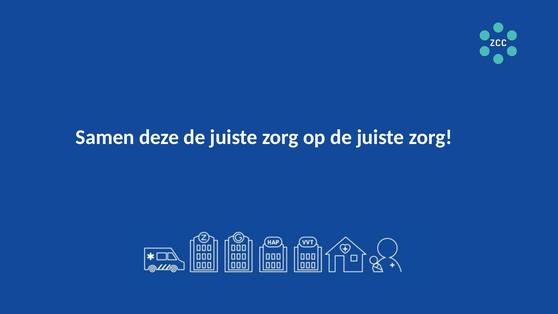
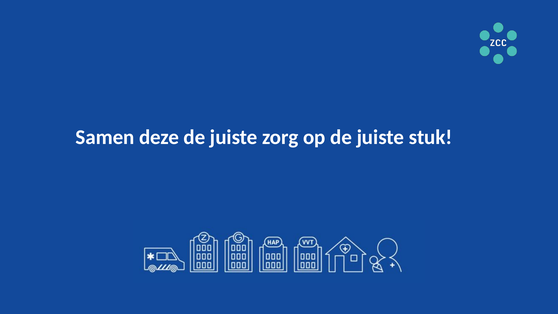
op de juiste zorg: zorg -> stuk (431, 137)
